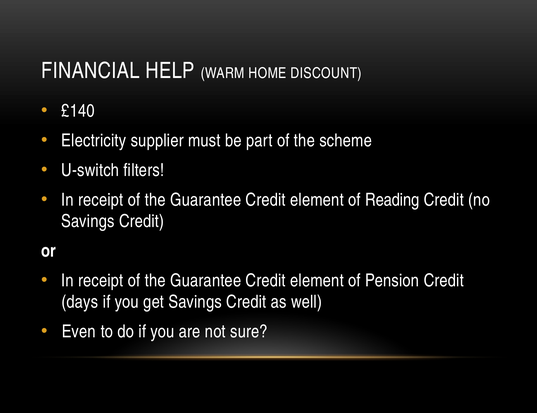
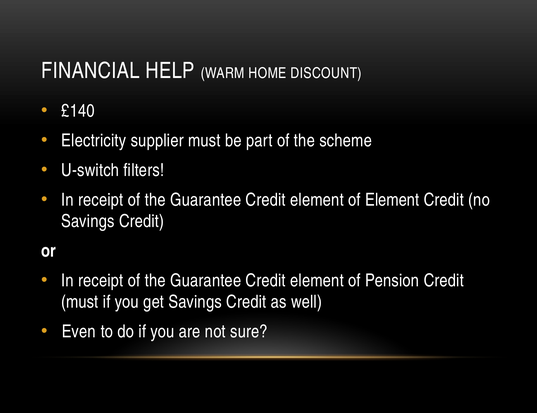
of Reading: Reading -> Element (392, 200)
days: days -> must (80, 302)
